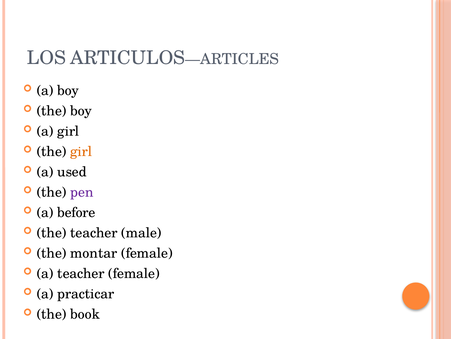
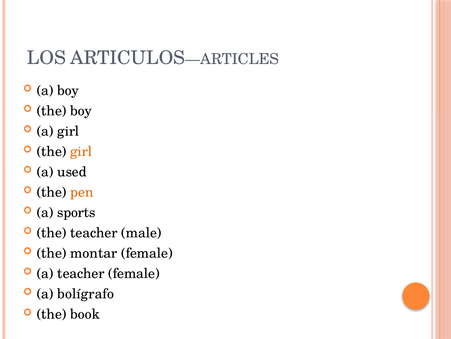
pen colour: purple -> orange (82, 192)
before: before -> sports (76, 212)
practicar: practicar -> bolígrafo (86, 293)
